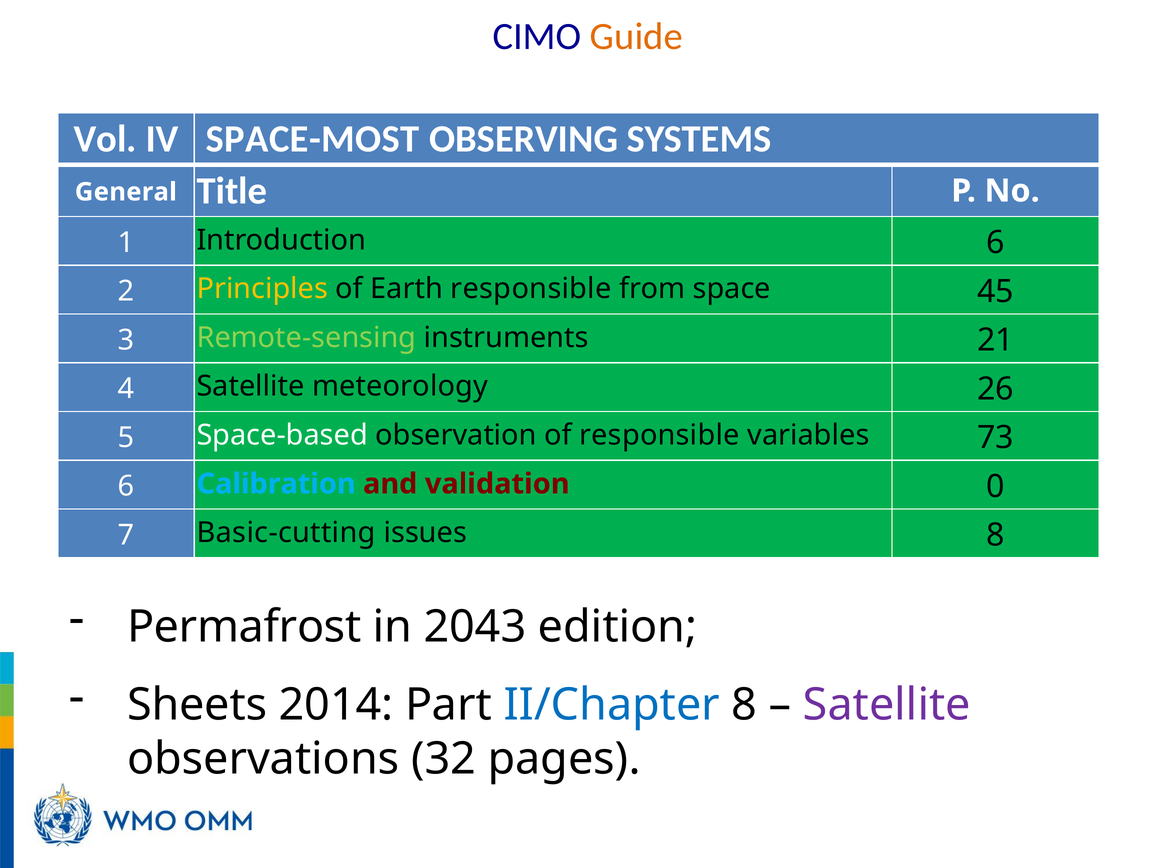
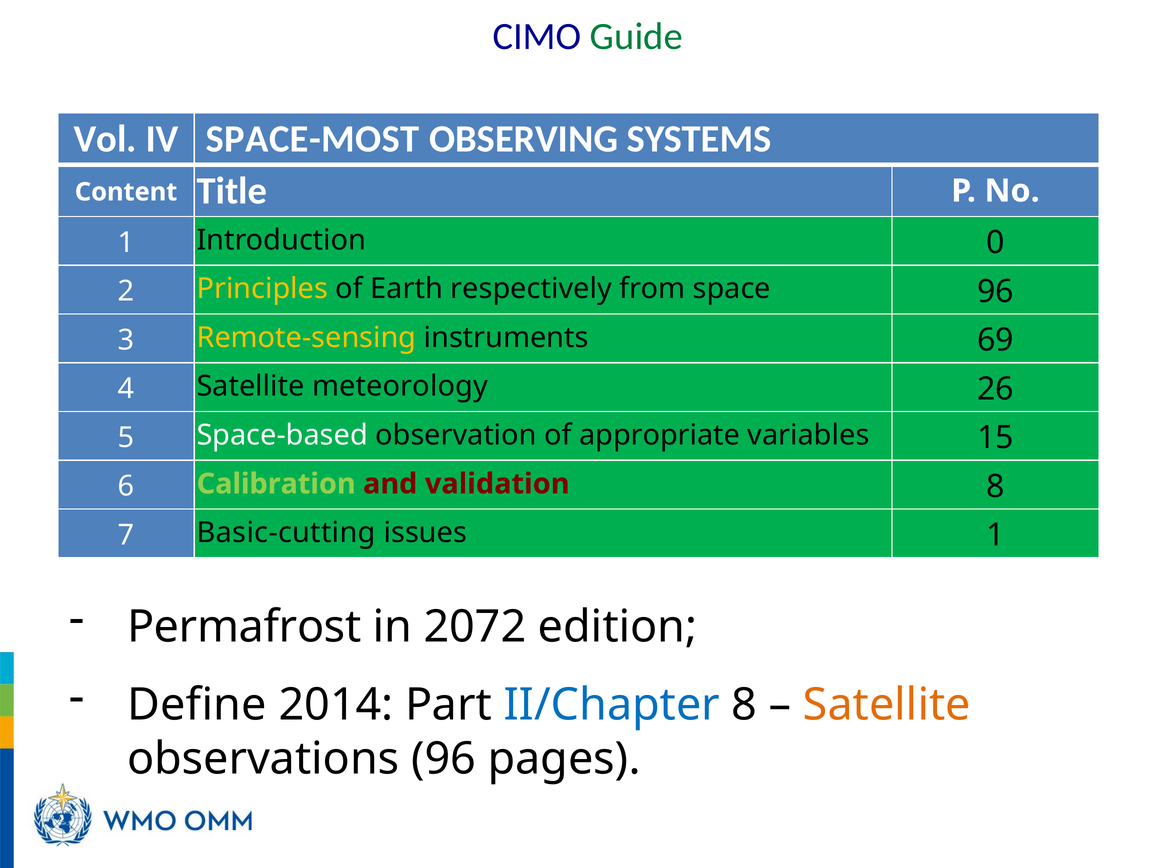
Guide colour: orange -> green (636, 36)
General: General -> Content (126, 192)
Introduction 6: 6 -> 0 (996, 243)
Earth responsible: responsible -> respectively (531, 289)
space 45: 45 -> 96 (995, 291)
Remote-sensing colour: light green -> yellow (306, 338)
21: 21 -> 69 (995, 340)
of responsible: responsible -> appropriate (660, 435)
73: 73 -> 15 (995, 438)
Calibration colour: light blue -> light green (276, 484)
validation 0: 0 -> 8 (996, 486)
issues 8: 8 -> 1 (996, 535)
2043: 2043 -> 2072 (475, 627)
Sheets: Sheets -> Define (197, 705)
Satellite colour: purple -> orange (887, 705)
observations 32: 32 -> 96 (444, 759)
